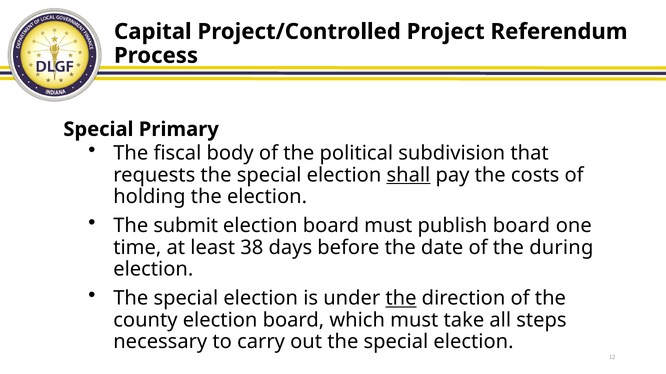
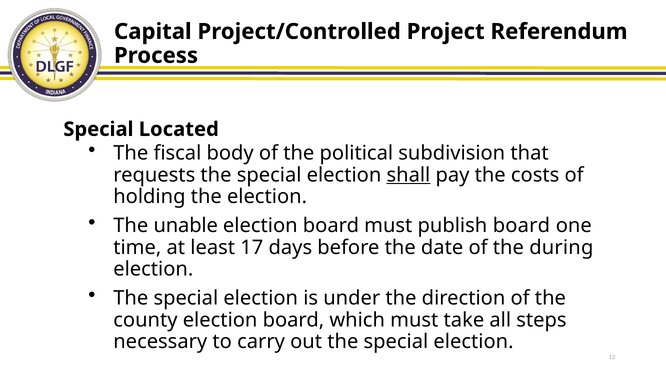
Primary: Primary -> Located (179, 129)
submit: submit -> unable (186, 226)
38: 38 -> 17 (252, 248)
the underline: present -> none (401, 299)
